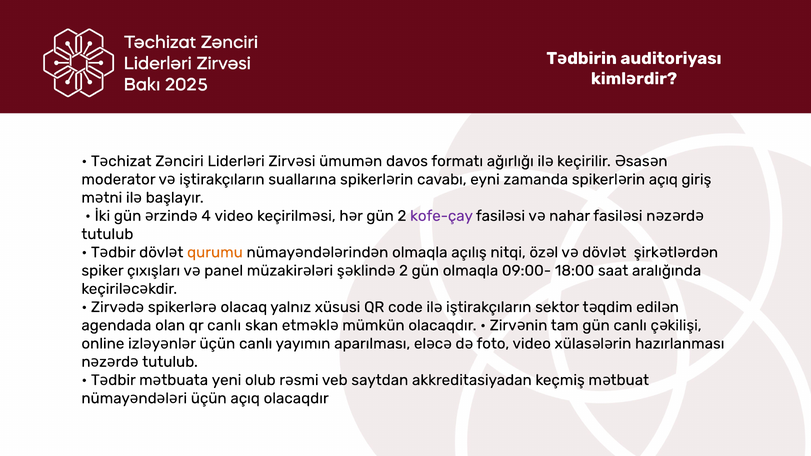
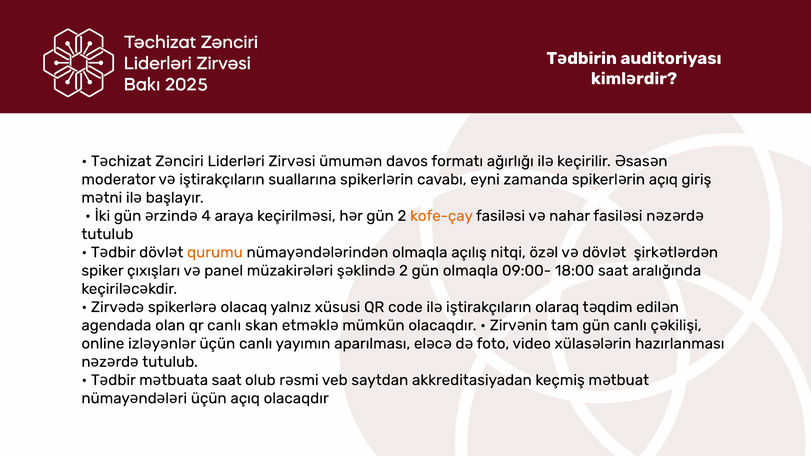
4 video: video -> araya (234, 216)
kofe-çay colour: purple -> orange (442, 216)
sektor: sektor -> olaraq (557, 307)
yeni: yeni -> saat (227, 380)
